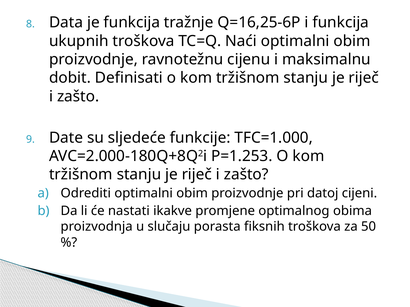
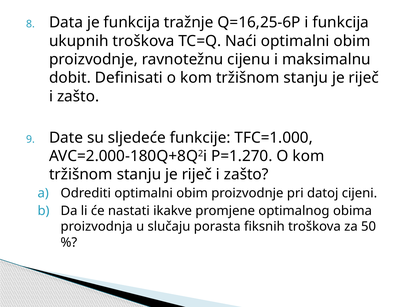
P=1.253: P=1.253 -> P=1.270 (242, 156)
